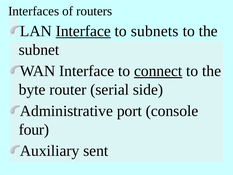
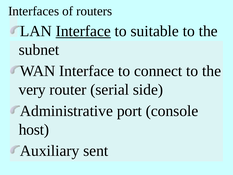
subnets: subnets -> suitable (155, 31)
connect underline: present -> none (158, 71)
byte: byte -> very (32, 90)
four: four -> host (34, 129)
